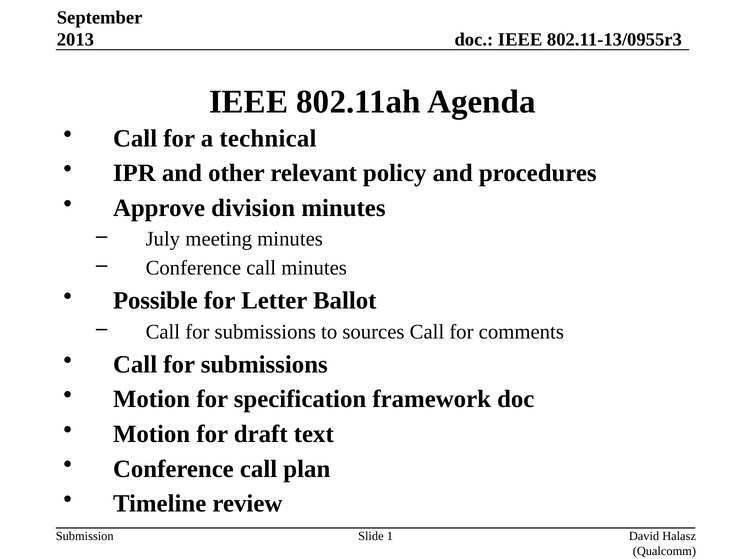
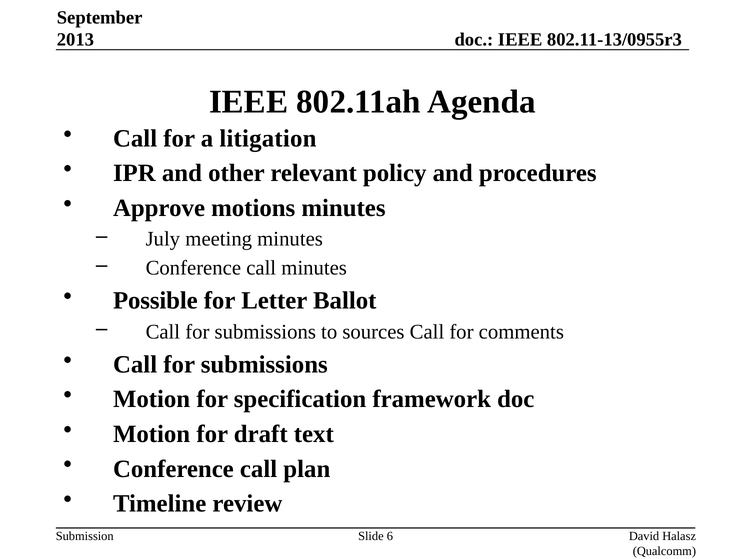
technical: technical -> litigation (268, 138)
division: division -> motions (253, 208)
1: 1 -> 6 (390, 536)
